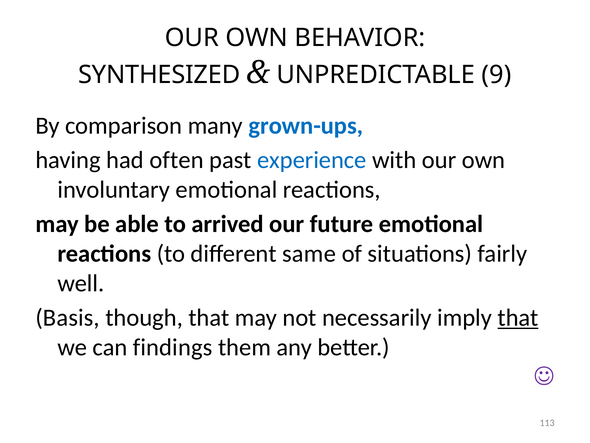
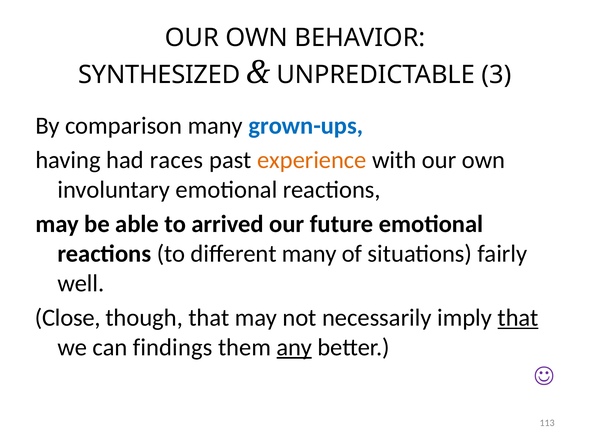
9: 9 -> 3 (496, 75)
often: often -> races (176, 160)
experience colour: blue -> orange (312, 160)
different same: same -> many (309, 253)
Basis: Basis -> Close (68, 317)
any underline: none -> present (294, 347)
